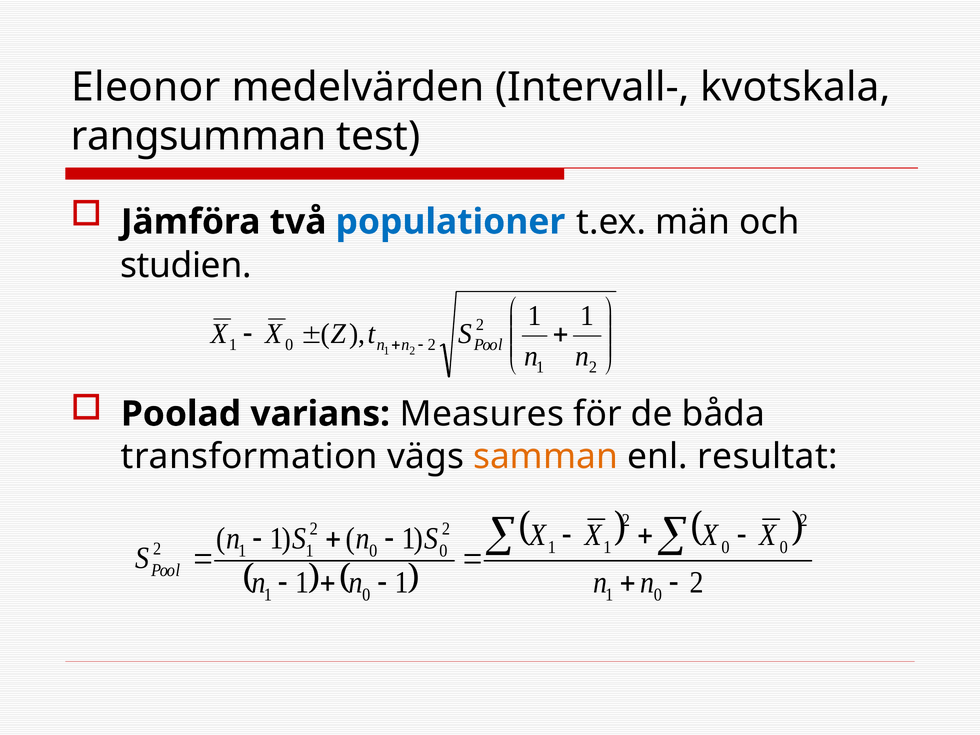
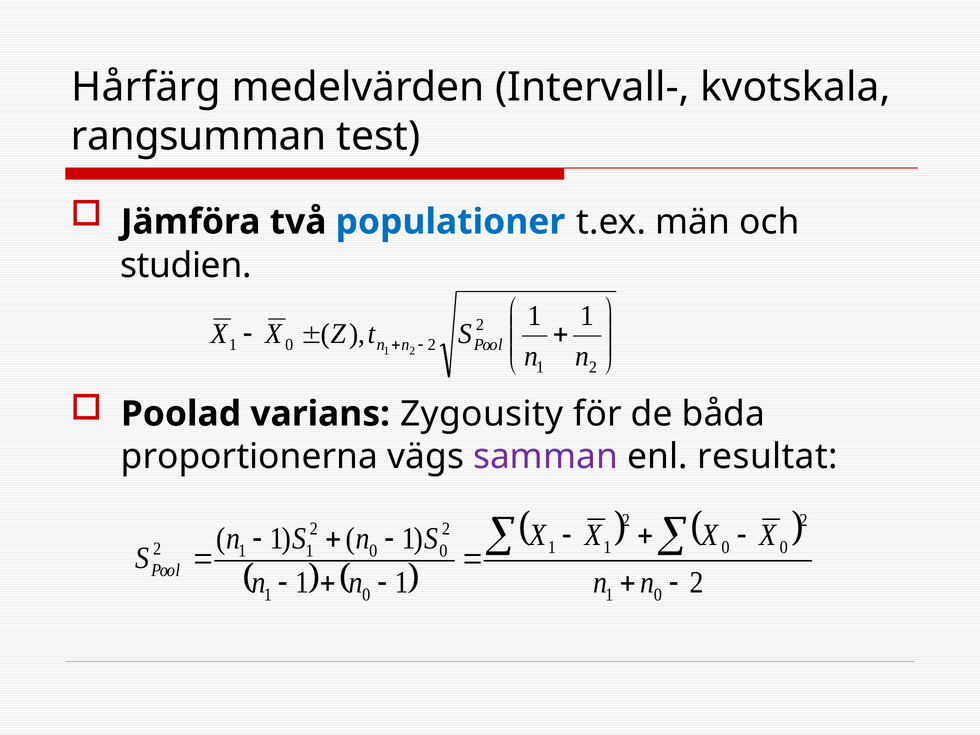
Eleonor: Eleonor -> Hårfärg (146, 87)
Measures: Measures -> Zygousity (482, 414)
transformation: transformation -> proportionerna (250, 456)
samman colour: orange -> purple (546, 456)
